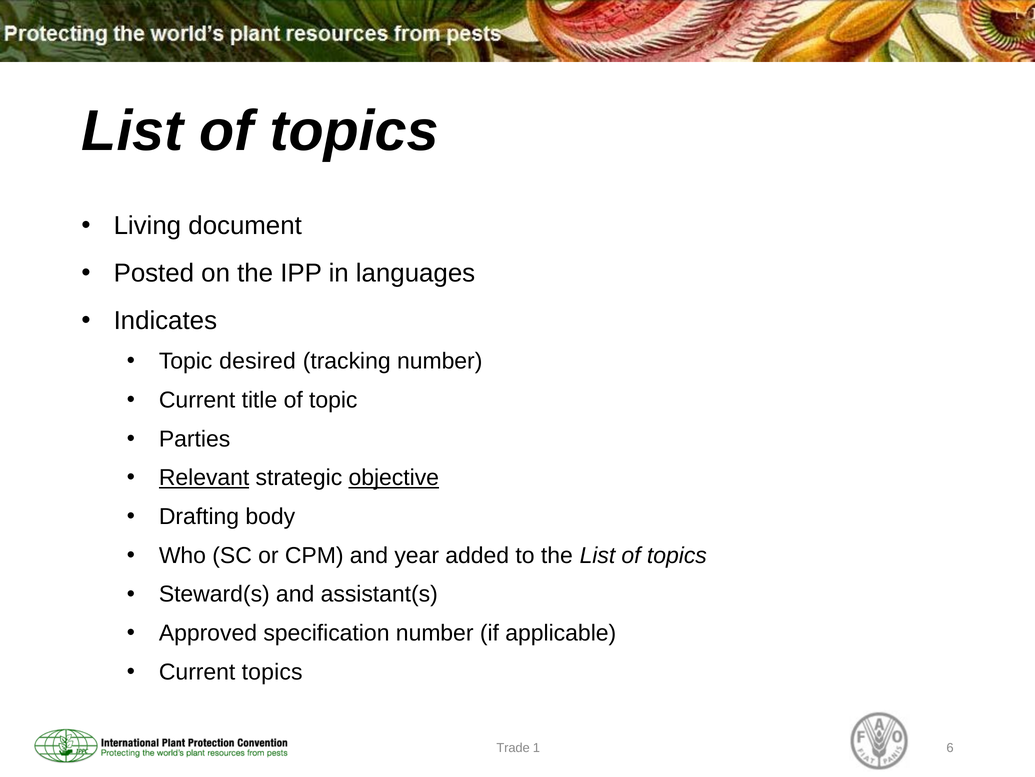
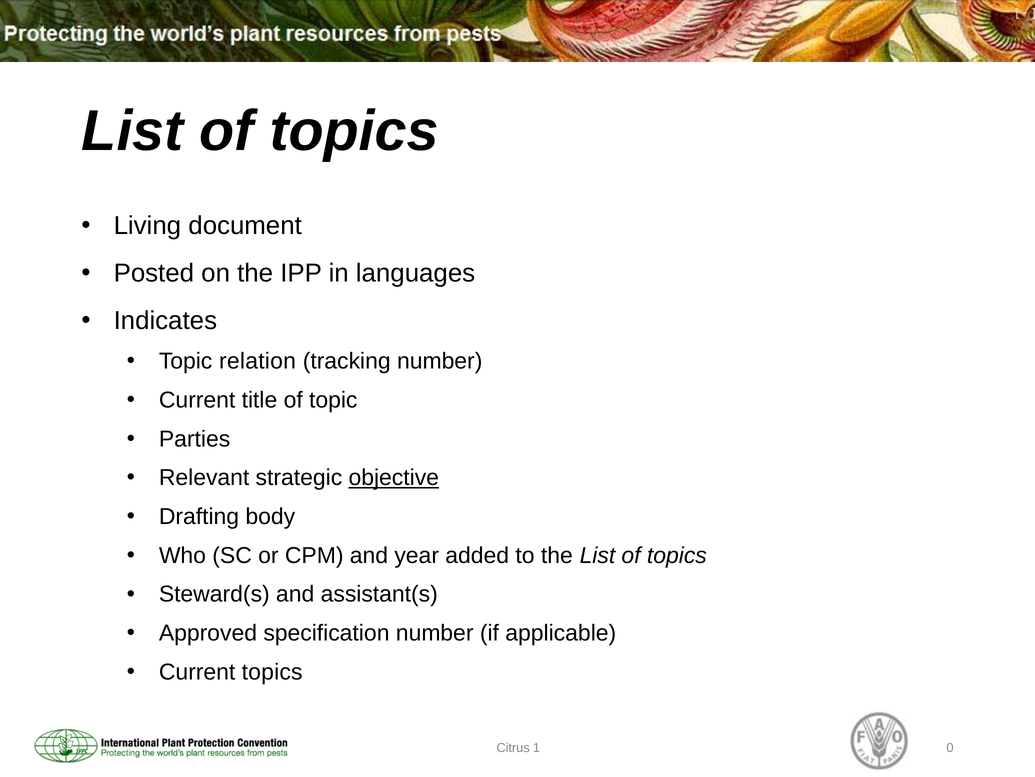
desired: desired -> relation (258, 361)
Relevant underline: present -> none (204, 477)
Trade: Trade -> Citrus (513, 747)
6: 6 -> 0 (950, 747)
